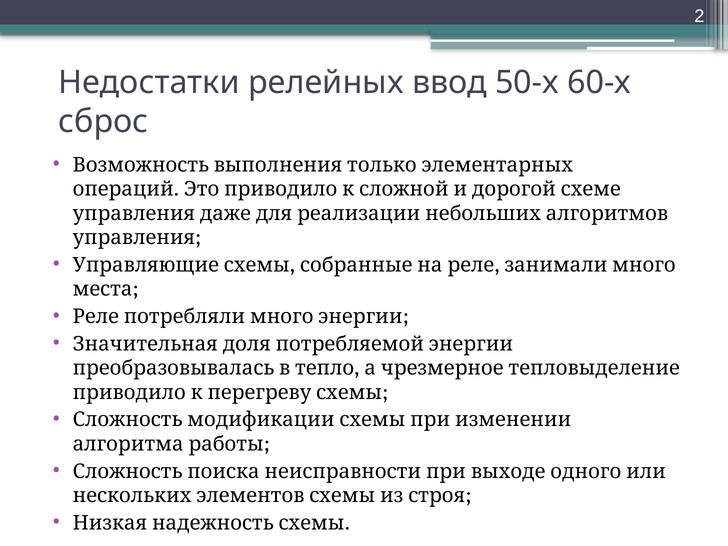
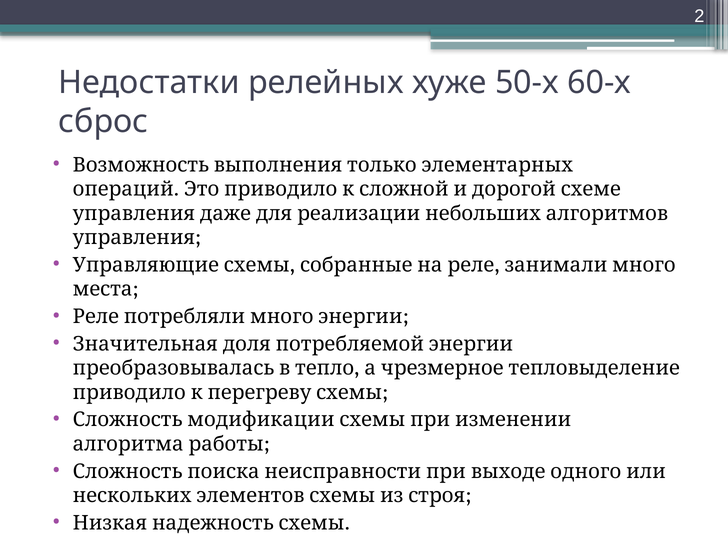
ввод: ввод -> хуже (449, 83)
